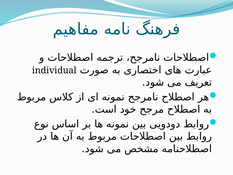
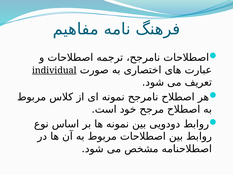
individual underline: none -> present (54, 70)
